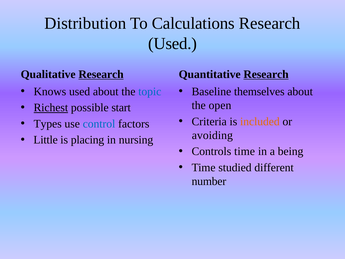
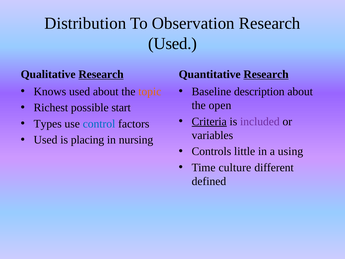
Calculations: Calculations -> Observation (193, 23)
topic colour: blue -> orange (150, 91)
themselves: themselves -> description (259, 91)
Richest underline: present -> none (51, 108)
Criteria underline: none -> present (209, 121)
included colour: orange -> purple (260, 121)
avoiding: avoiding -> variables (212, 135)
Little: Little -> Used (46, 140)
Controls time: time -> little (245, 151)
being: being -> using (290, 151)
studied: studied -> culture (235, 167)
number: number -> defined (209, 181)
